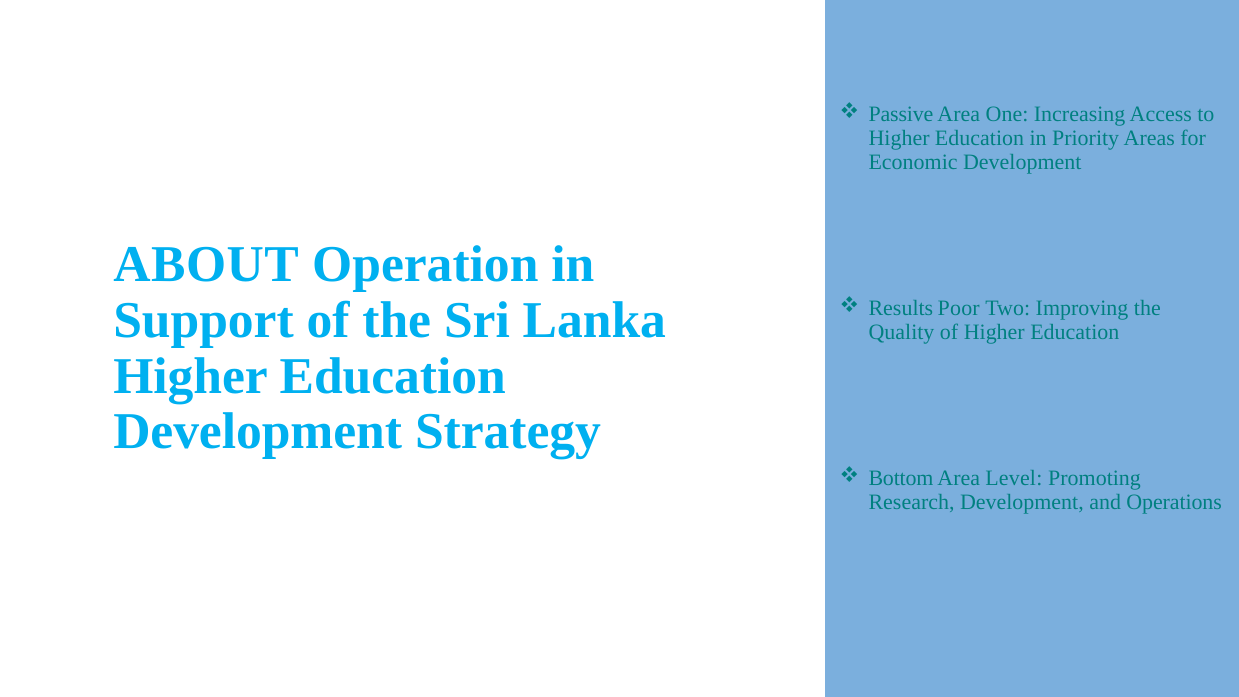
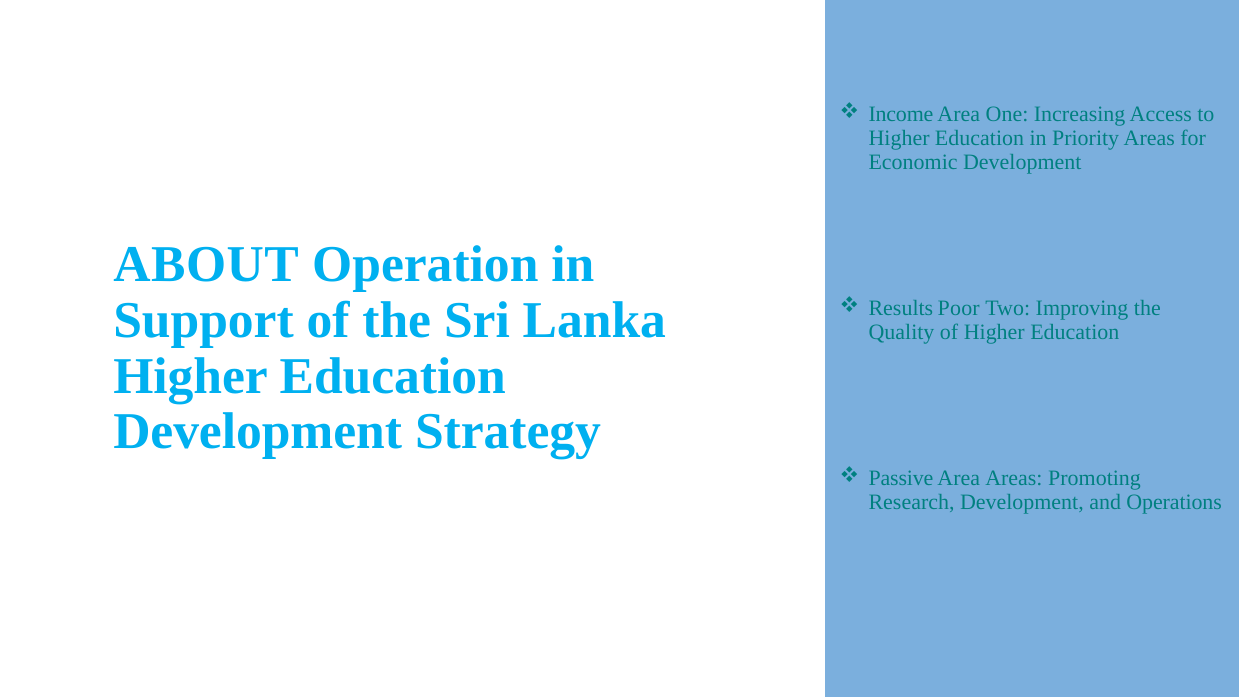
Passive: Passive -> Income (901, 114)
Bottom: Bottom -> Passive (901, 479)
Area Level: Level -> Areas (1014, 479)
